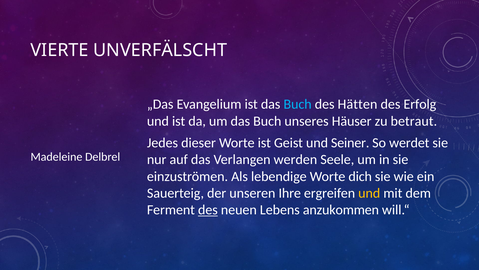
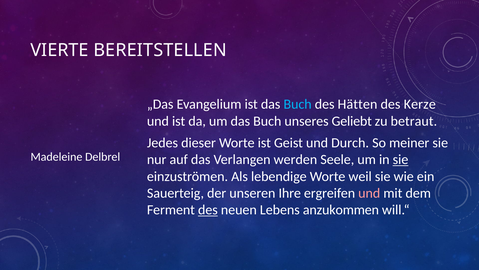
UNVERFÄLSCHT: UNVERFÄLSCHT -> BEREITSTELLEN (160, 50)
Erfolg: Erfolg -> Kerze (420, 104)
Häuser: Häuser -> Geliebt (352, 121)
Seiner: Seiner -> Durch (350, 143)
werdet: werdet -> meiner (409, 143)
sie underline: none -> present (400, 159)
dich: dich -> weil (360, 176)
und colour: yellow -> pink (369, 193)
